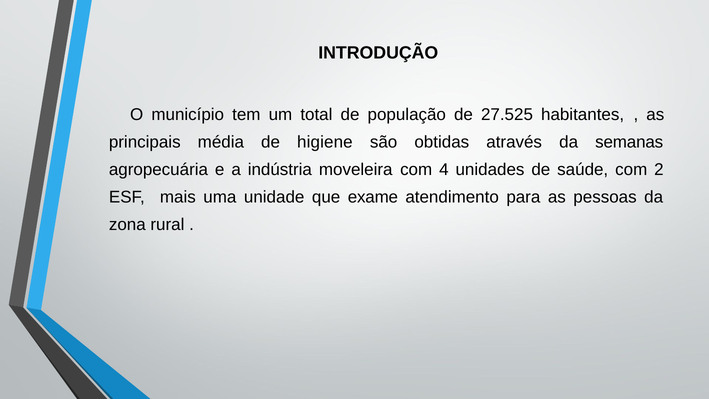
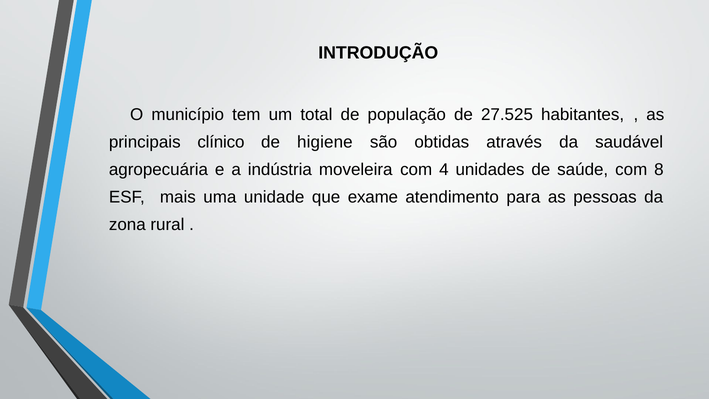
média: média -> clínico (221, 142)
semanas: semanas -> saudável (629, 142)
2: 2 -> 8 (659, 170)
